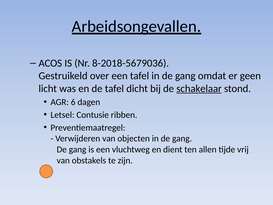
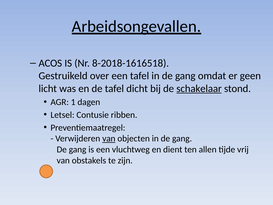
8-2018-5679036: 8-2018-5679036 -> 8-2018-1616518 (131, 63)
6: 6 -> 1 (73, 102)
van underline: none -> present (109, 138)
